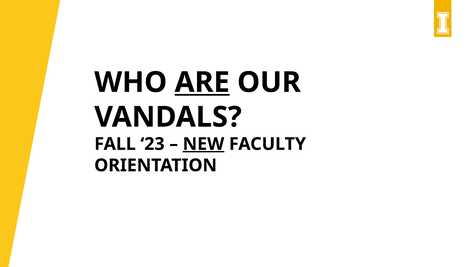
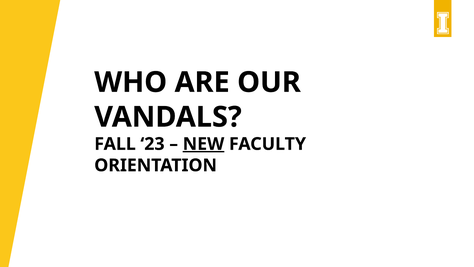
ARE underline: present -> none (202, 82)
